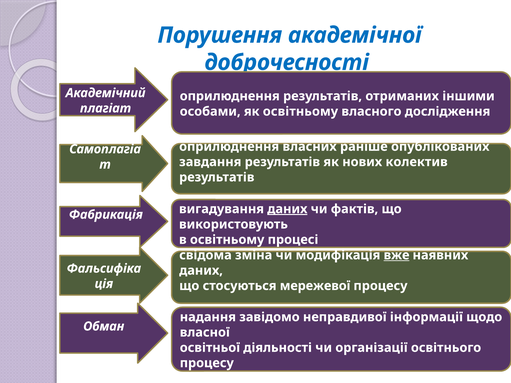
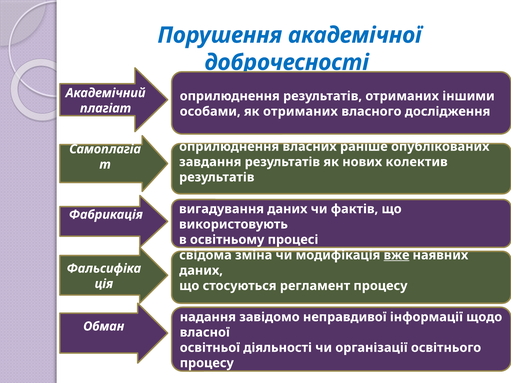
як освітньому: освітньому -> отриманих (300, 112)
даних underline: present -> none (287, 209)
мережевої: мережевої -> регламент (315, 286)
